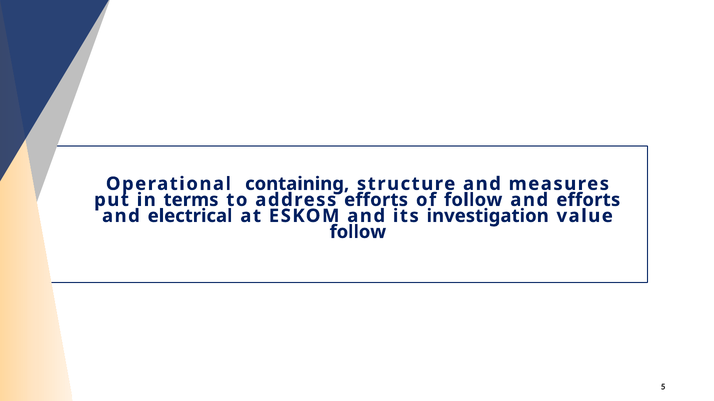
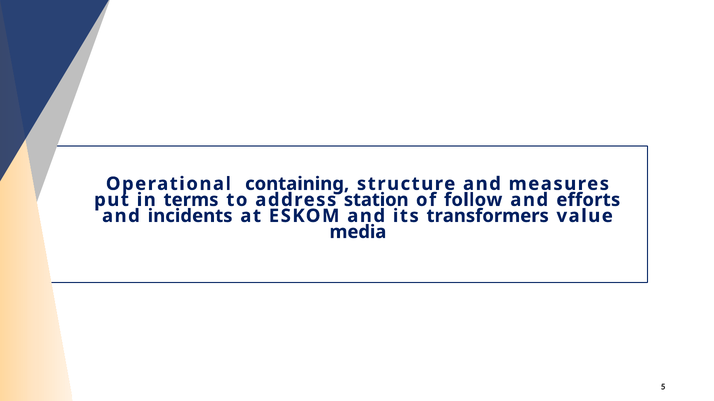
address efforts: efforts -> station (376, 200)
electrical: electrical -> incidents (190, 216)
investigation: investigation -> transformers (488, 216)
follow: follow -> media (358, 232)
